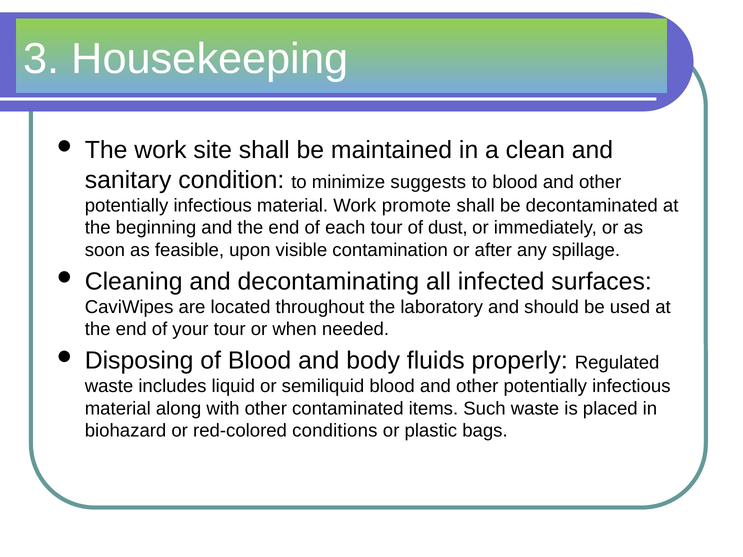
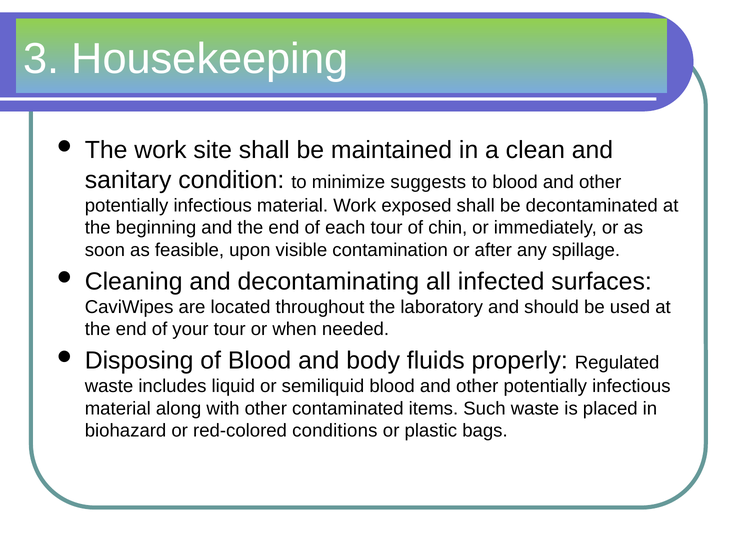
promote: promote -> exposed (416, 206)
dust: dust -> chin (448, 228)
